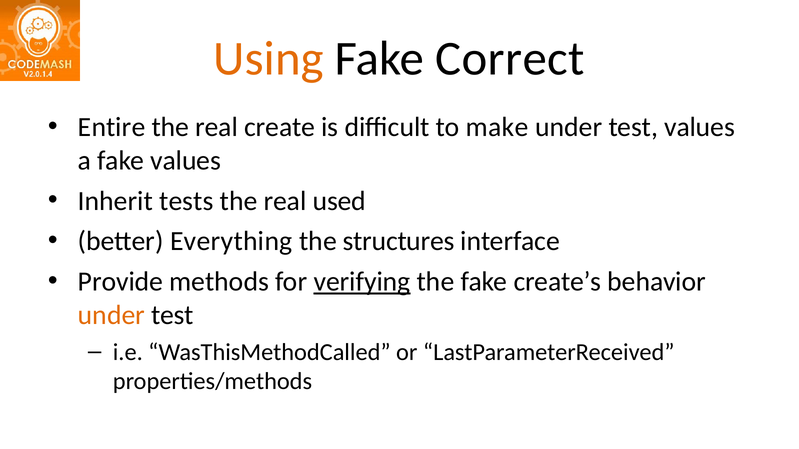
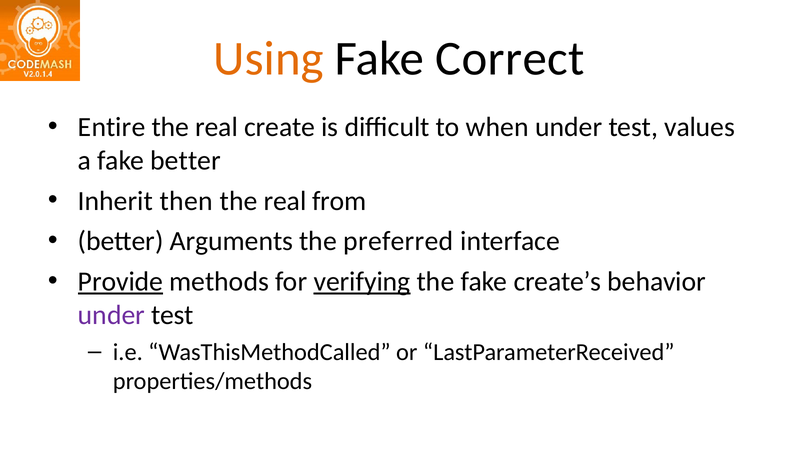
make: make -> when (497, 127)
fake values: values -> better (186, 161)
tests: tests -> then (186, 201)
used: used -> from (339, 201)
Everything: Everything -> Arguments (231, 242)
structures: structures -> preferred (398, 242)
Provide underline: none -> present (121, 282)
under colour: orange -> purple (111, 315)
